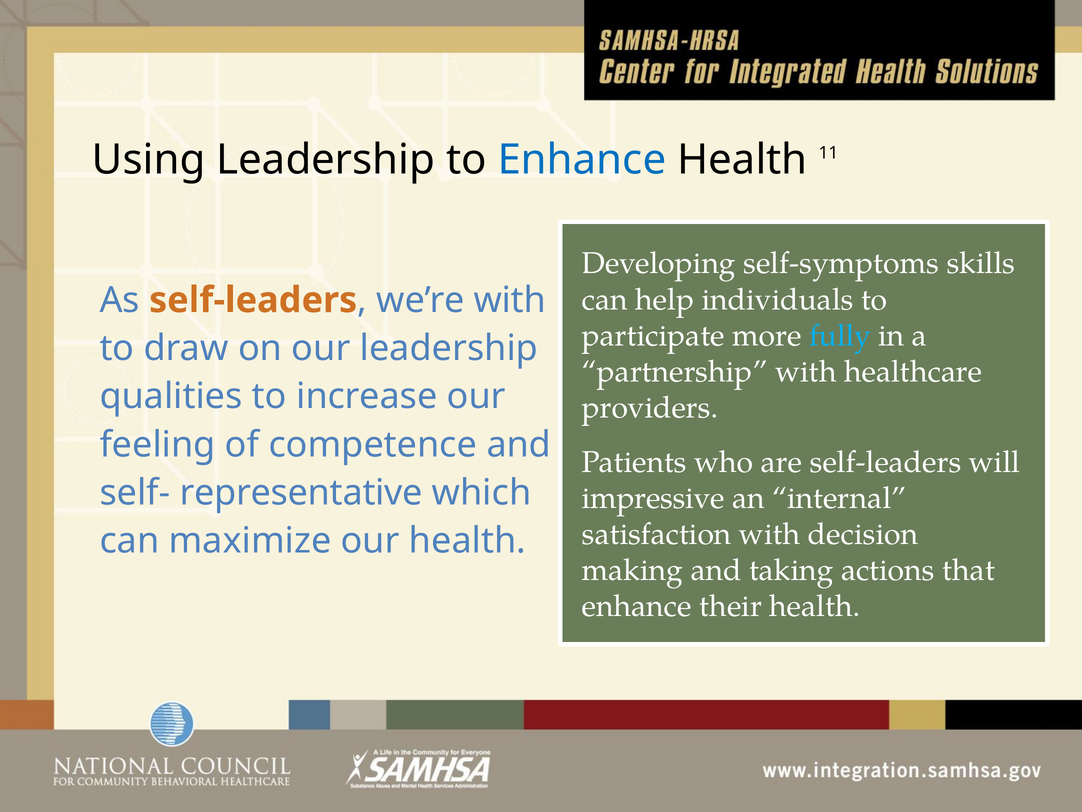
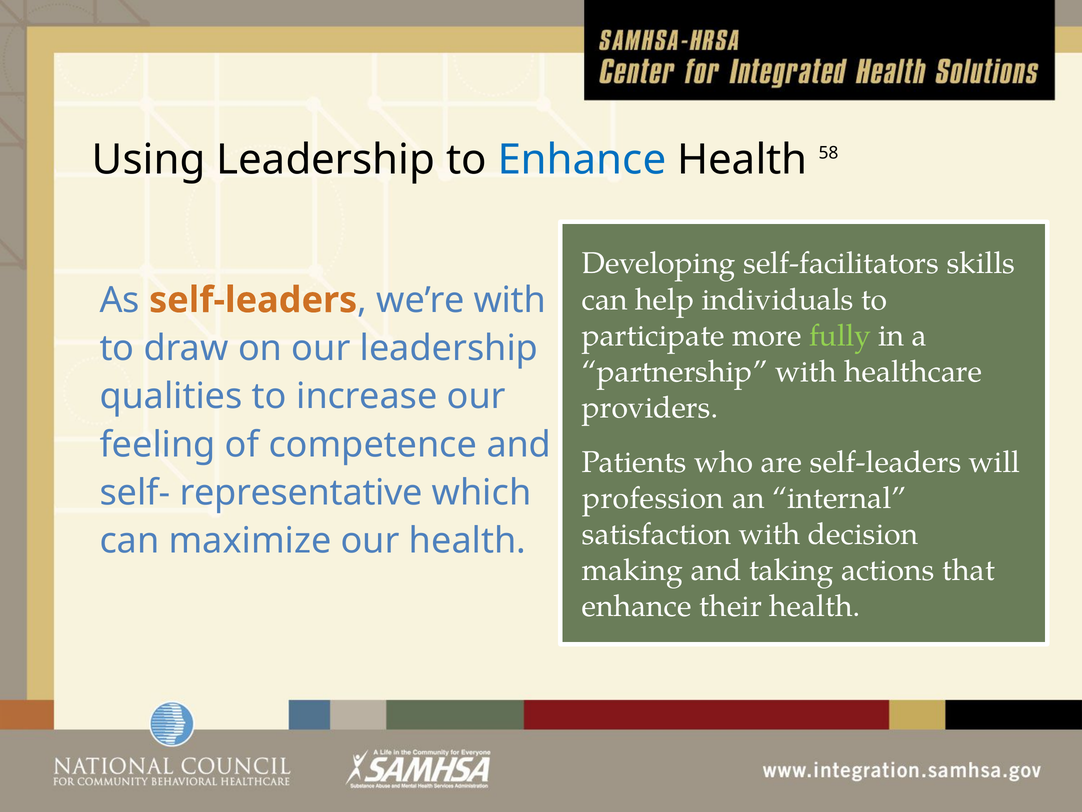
11: 11 -> 58 (828, 153)
self-symptoms: self-symptoms -> self-facilitators (841, 263)
fully colour: light blue -> light green (840, 336)
impressive: impressive -> profession (653, 498)
